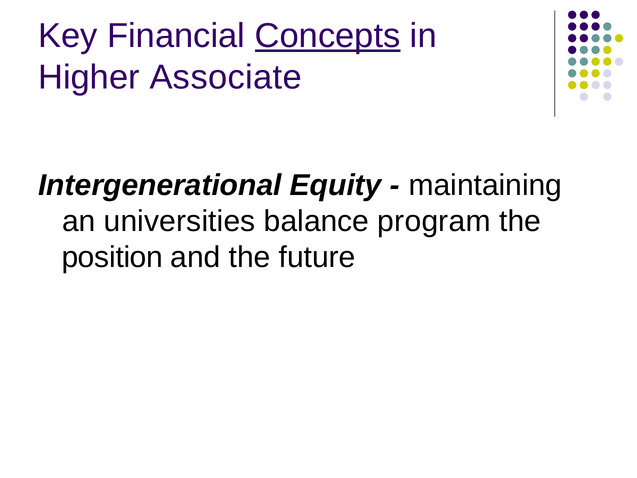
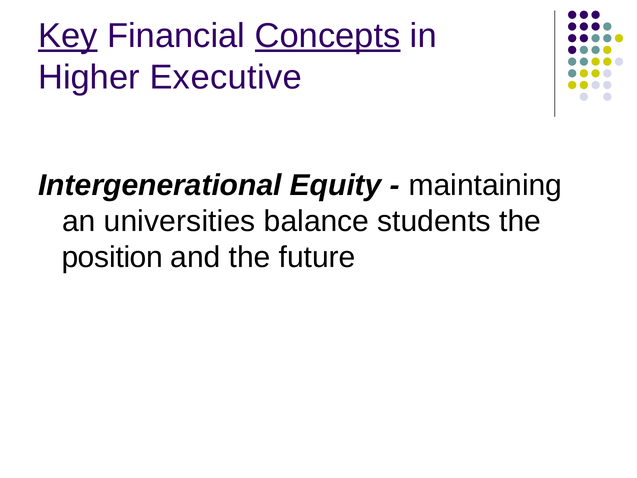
Key underline: none -> present (68, 36)
Associate: Associate -> Executive (226, 77)
program: program -> students (434, 221)
